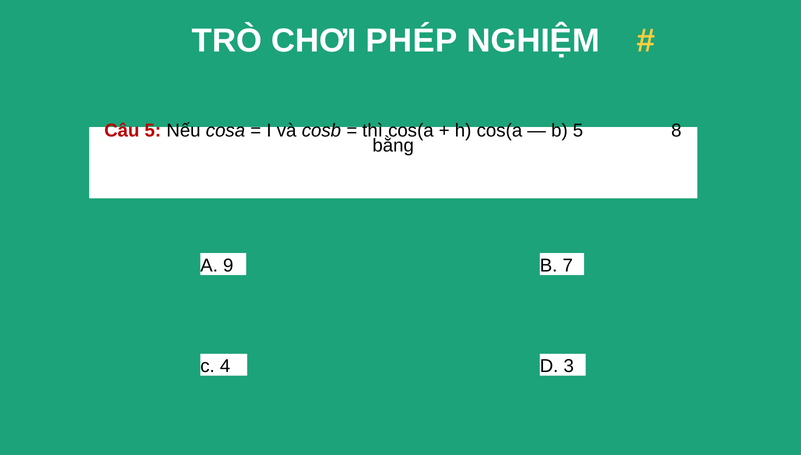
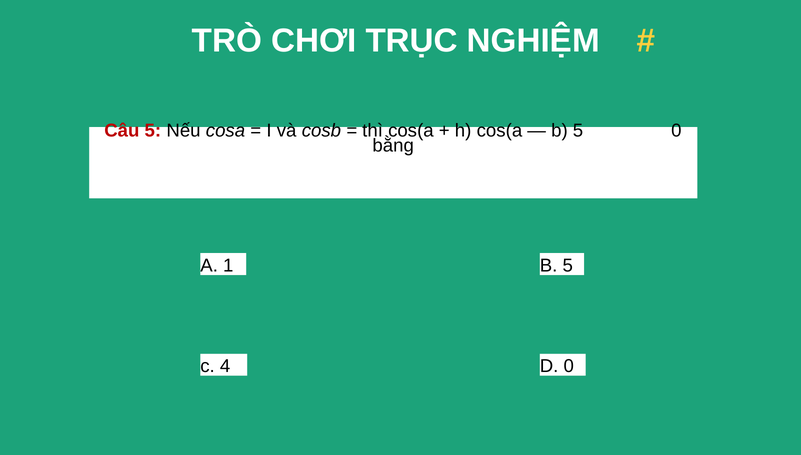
PHÉP: PHÉP -> TRỤC (412, 41)
5 8: 8 -> 0 (676, 131)
9: 9 -> 1 (228, 266)
7: 7 -> 5 (568, 266)
D 3: 3 -> 0 (569, 366)
